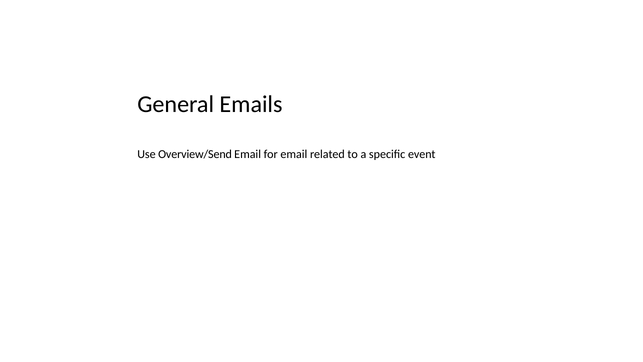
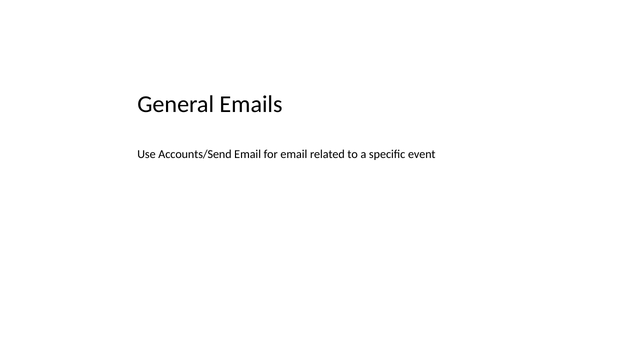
Overview/Send: Overview/Send -> Accounts/Send (195, 154)
